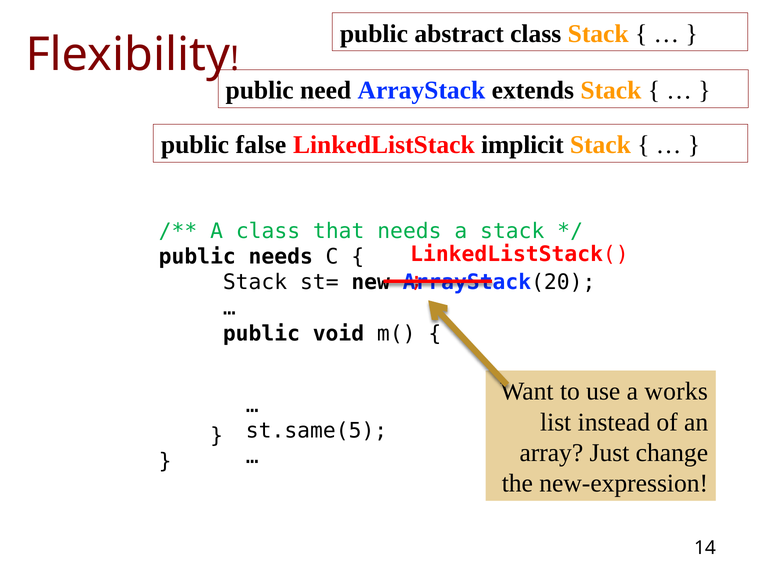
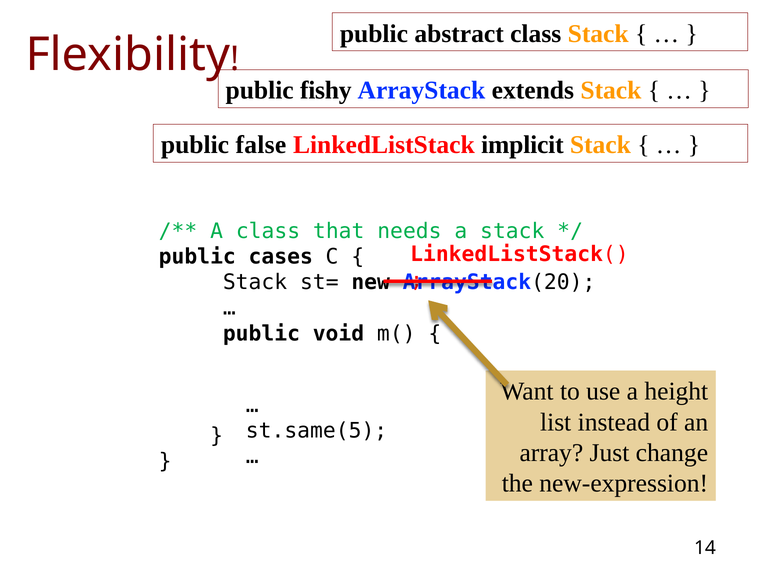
need: need -> fishy (326, 90)
public needs: needs -> cases (281, 257)
works: works -> height (676, 392)
